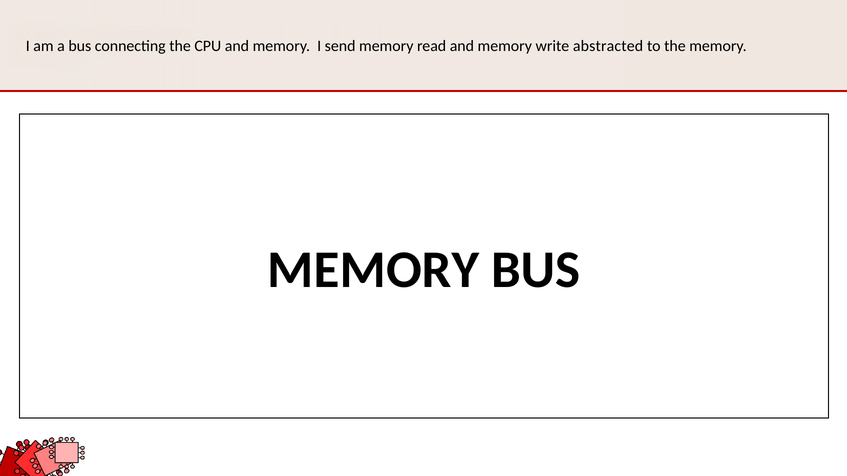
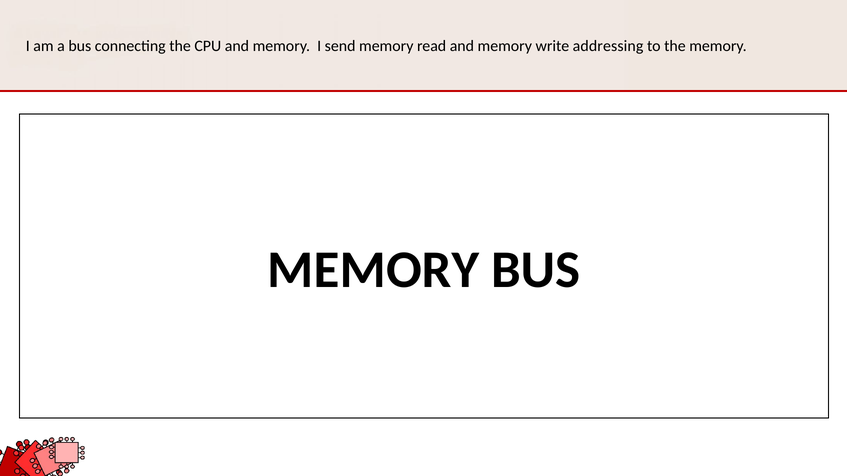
abstracted: abstracted -> addressing (608, 46)
